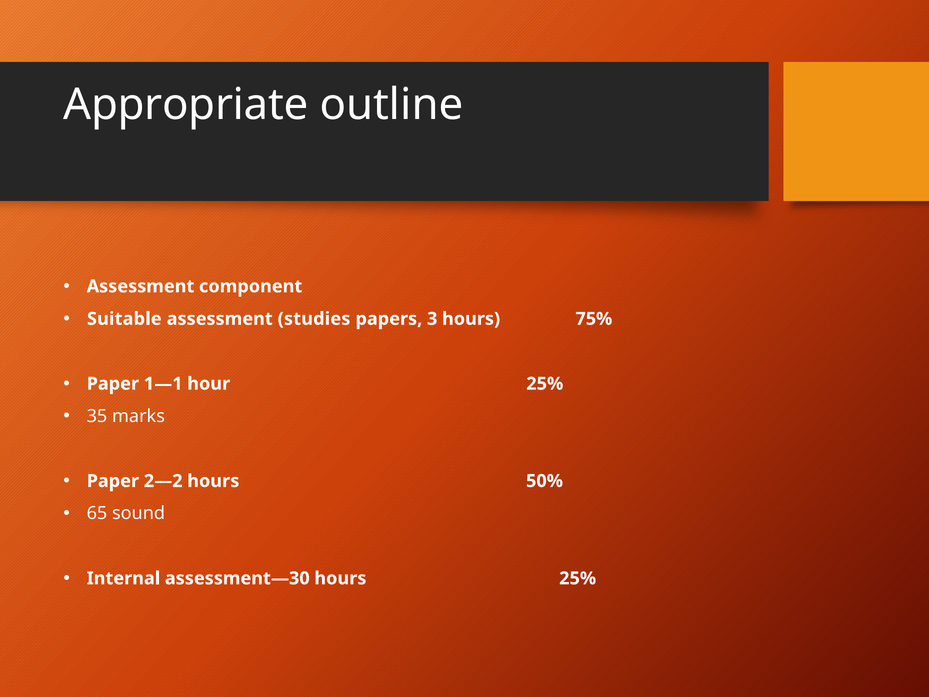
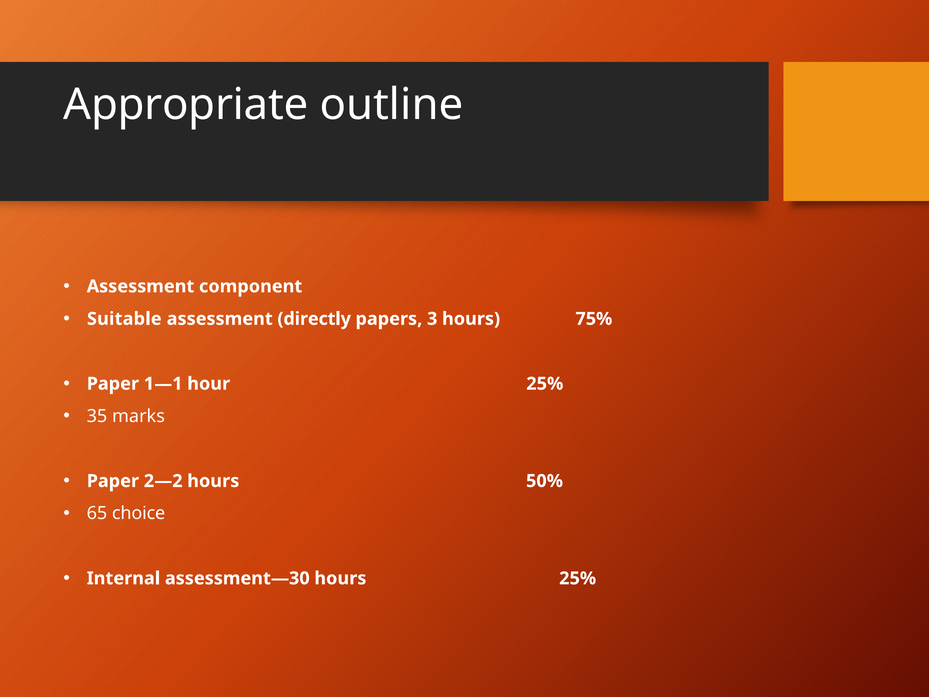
studies: studies -> directly (314, 319)
sound: sound -> choice (139, 513)
